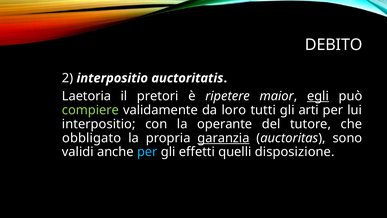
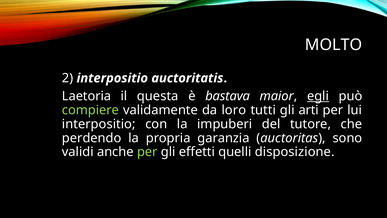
DEBITO: DEBITO -> MOLTO (334, 45)
pretori: pretori -> questa (158, 96)
ripetere: ripetere -> bastava (228, 96)
operante: operante -> impuberi (225, 124)
obbligato: obbligato -> perdendo (92, 138)
garanzia underline: present -> none (223, 138)
per colour: light blue -> light green (147, 152)
